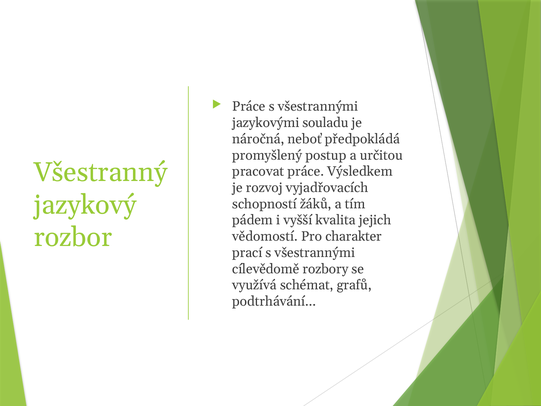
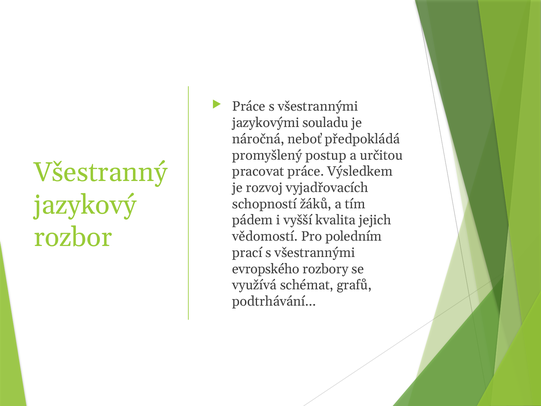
charakter: charakter -> poledním (354, 236)
cílevědomě: cílevědomě -> evropského (266, 269)
